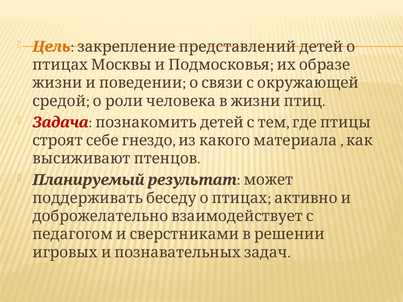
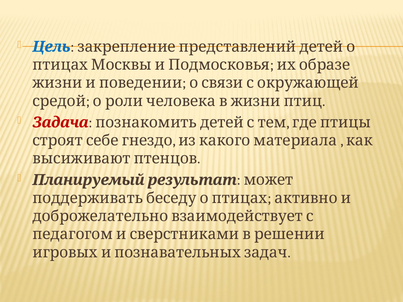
Цель colour: orange -> blue (52, 47)
